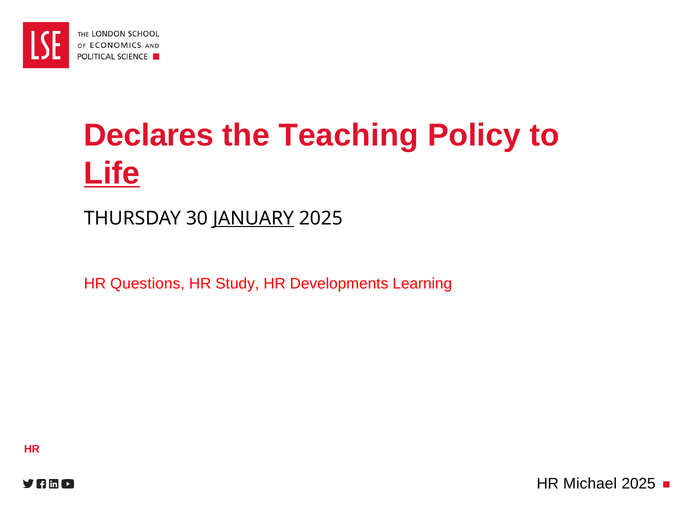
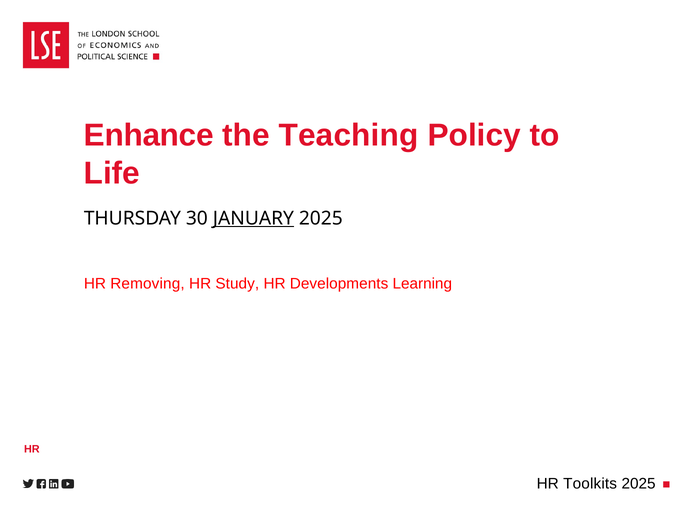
Declares: Declares -> Enhance (149, 135)
Life underline: present -> none (112, 173)
Questions: Questions -> Removing (147, 284)
Michael: Michael -> Toolkits (590, 484)
